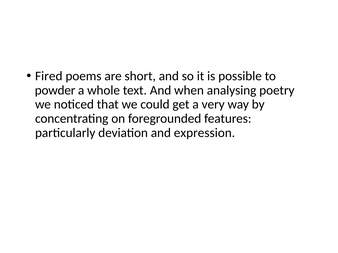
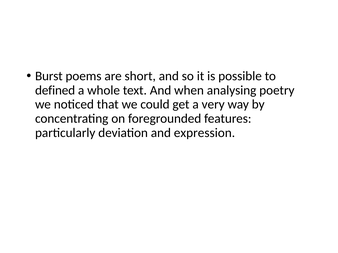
Fired: Fired -> Burst (49, 76)
powder: powder -> defined (55, 90)
